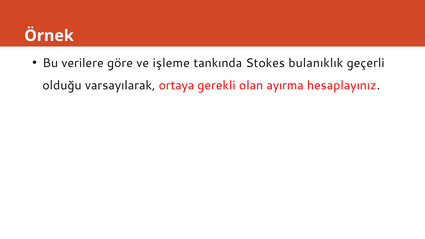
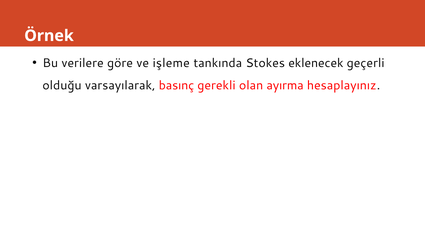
bulanıklık: bulanıklık -> eklenecek (316, 63)
ortaya: ortaya -> basınç (176, 85)
